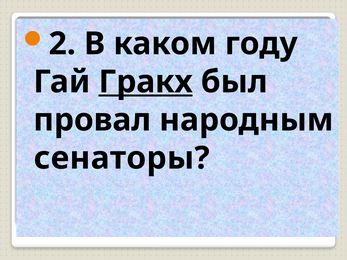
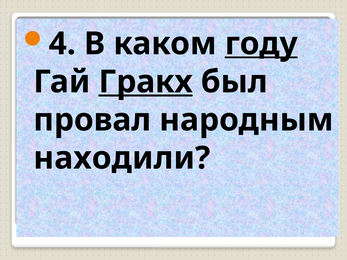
2: 2 -> 4 (62, 44)
году underline: none -> present (261, 44)
сенаторы: сенаторы -> находили (122, 158)
